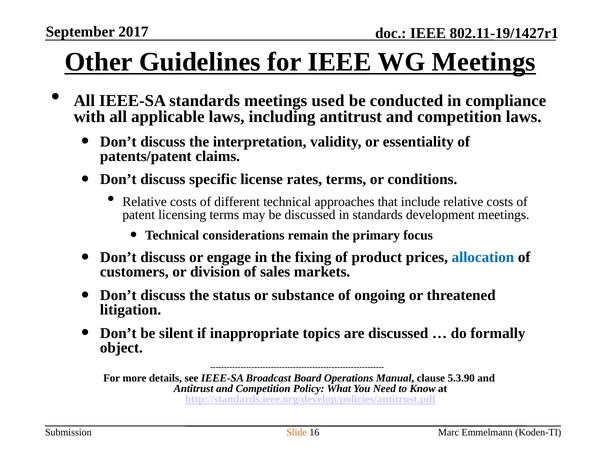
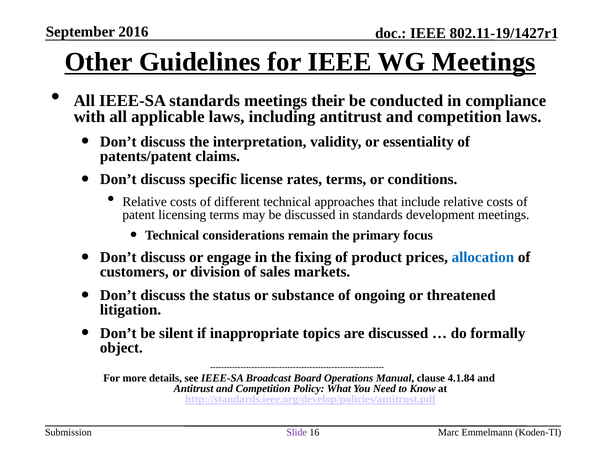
2017: 2017 -> 2016 (133, 32)
used: used -> their (328, 100)
5.3.90: 5.3.90 -> 4.1.84 (461, 378)
Slide colour: orange -> purple (297, 432)
